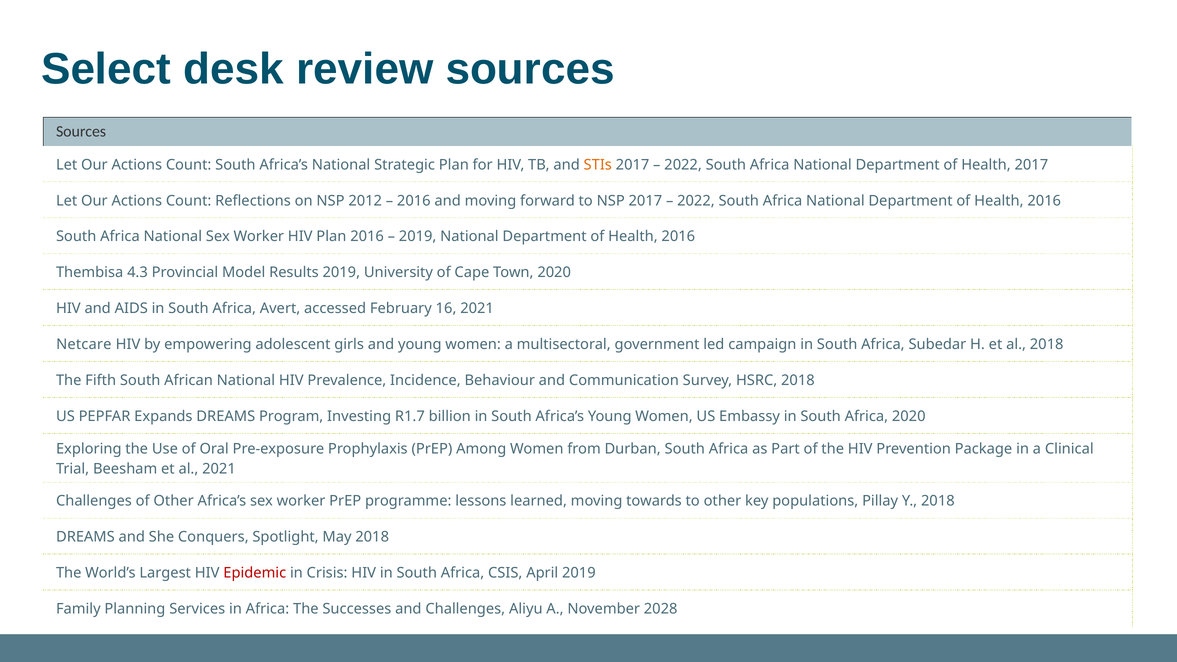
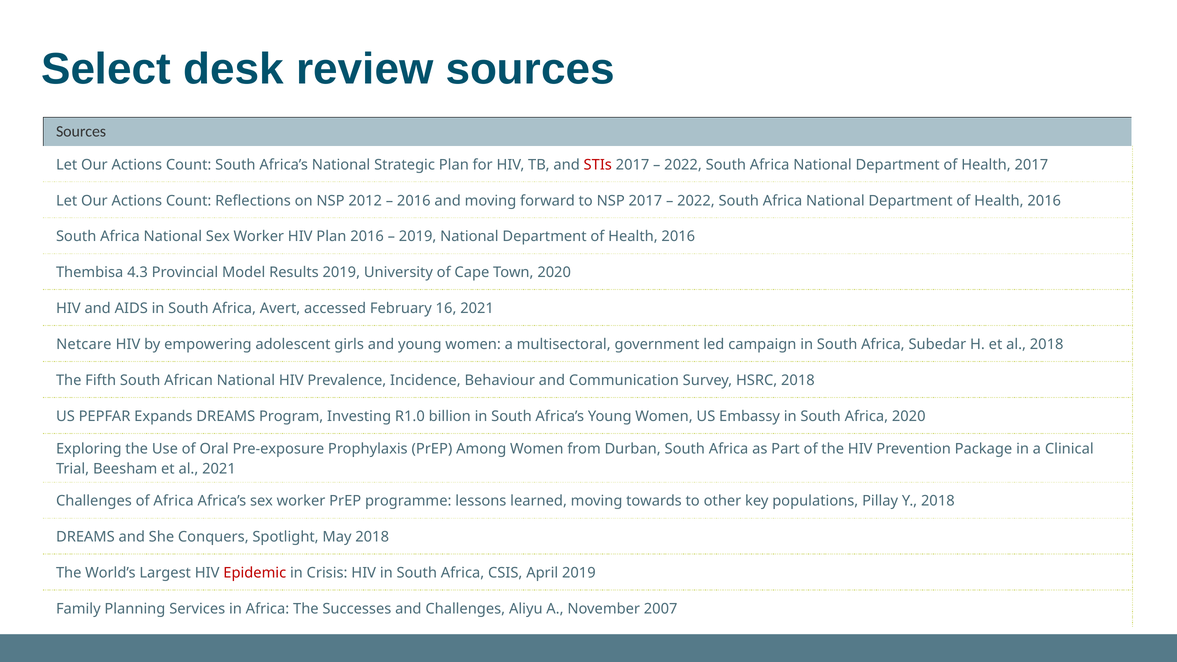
STIs colour: orange -> red (598, 165)
R1.7: R1.7 -> R1.0 (410, 416)
of Other: Other -> Africa (174, 501)
2028: 2028 -> 2007 (661, 609)
